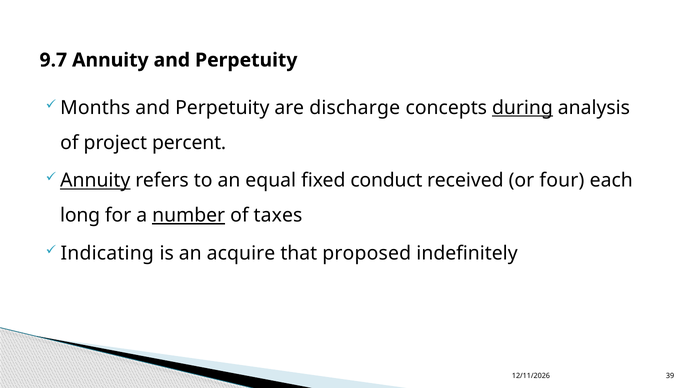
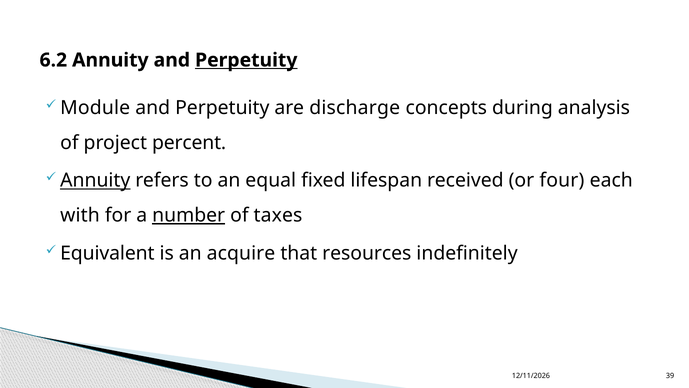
9.7: 9.7 -> 6.2 (53, 60)
Perpetuity underline: none -> present (246, 60)
Months: Months -> Module (95, 108)
during underline: present -> none (522, 108)
conduct: conduct -> lifespan (386, 180)
long: long -> with (80, 215)
Indicating: Indicating -> Equivalent (107, 253)
proposed: proposed -> resources (367, 253)
